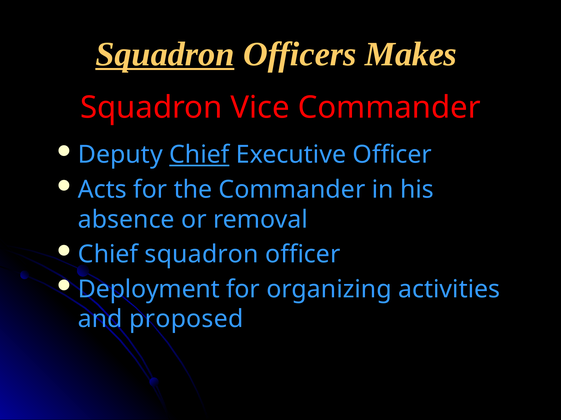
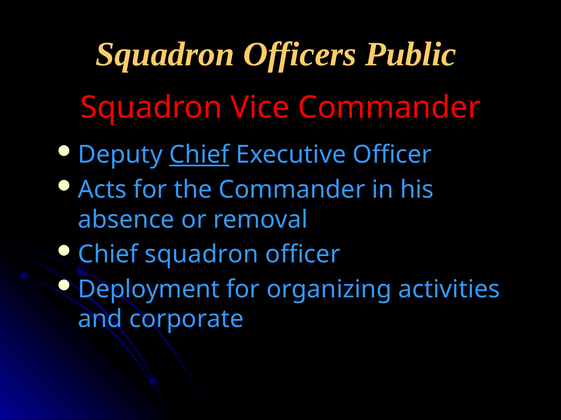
Squadron underline: present -> none (165, 54)
Makes: Makes -> Public (411, 54)
proposed: proposed -> corporate (187, 320)
